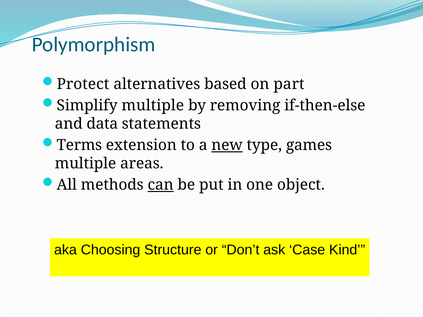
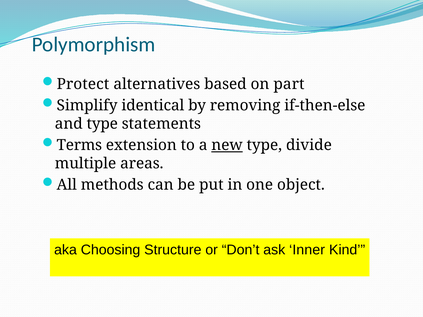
Simplify multiple: multiple -> identical (153, 106)
and data: data -> type (102, 124)
games: games -> divide (309, 145)
can underline: present -> none (161, 185)
Case: Case -> Inner (307, 250)
